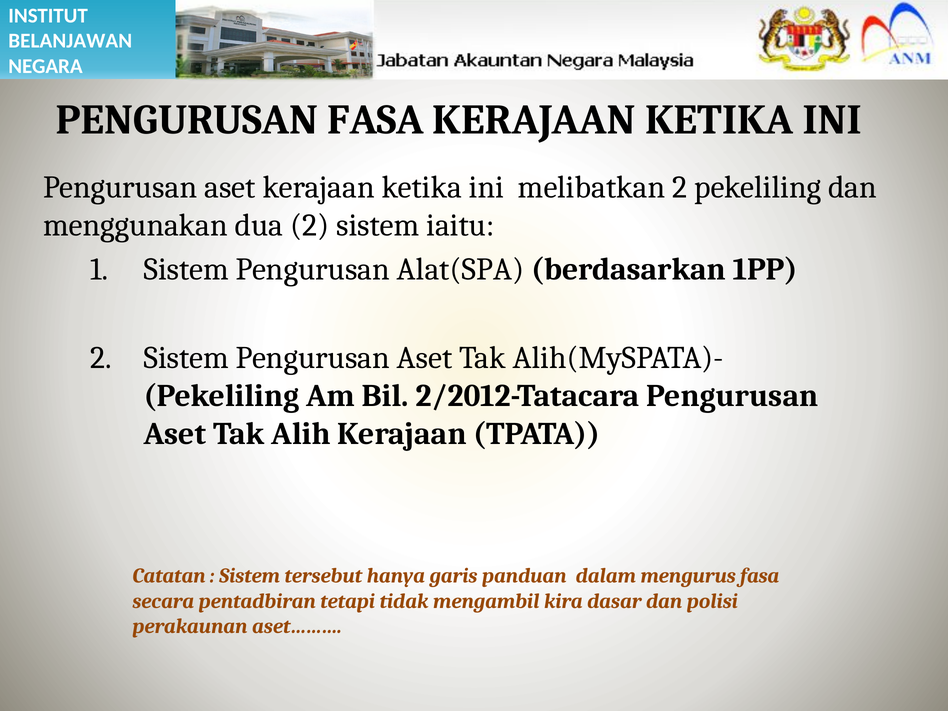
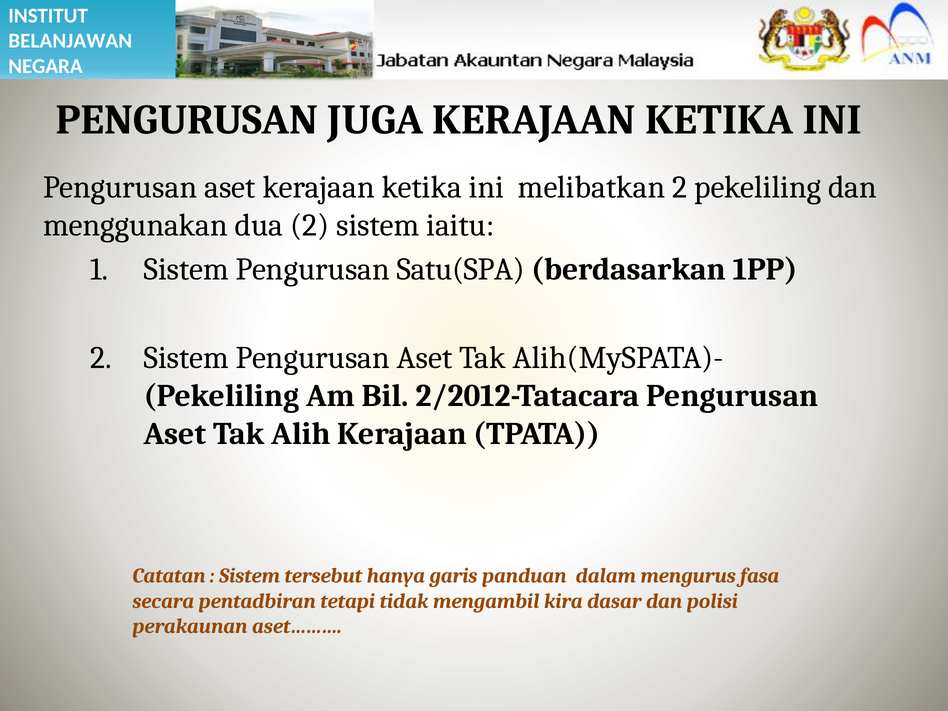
PENGURUSAN FASA: FASA -> JUGA (375, 120)
Alat(SPA: Alat(SPA -> Satu(SPA (461, 270)
